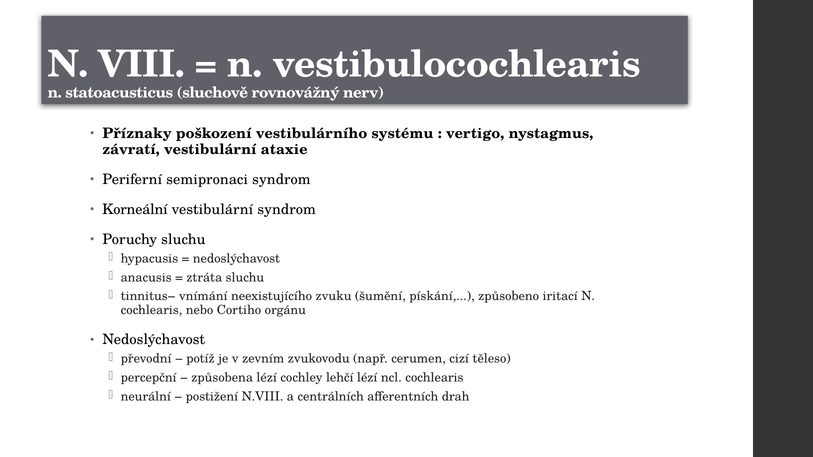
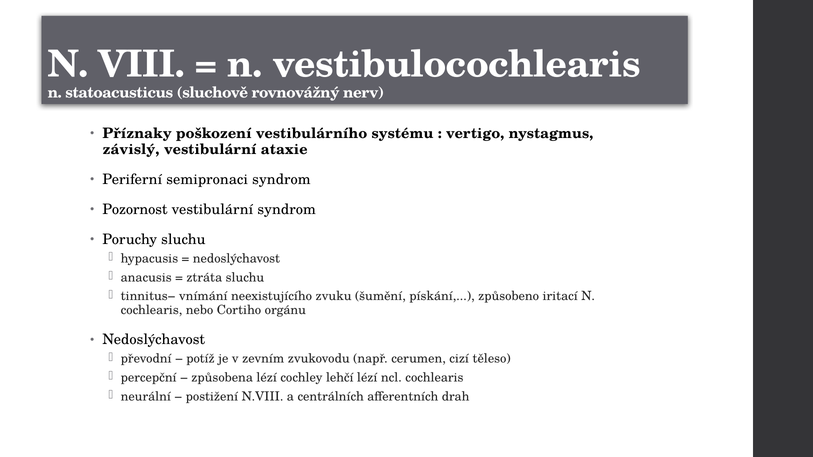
závratí: závratí -> závislý (131, 150)
Korneální: Korneální -> Pozornost (135, 210)
